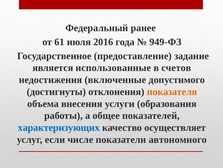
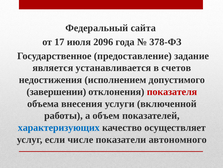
ранее: ранее -> сайта (143, 28)
61: 61 -> 17 (59, 42)
2016: 2016 -> 2096 (103, 42)
949-ФЗ: 949-ФЗ -> 378-ФЗ (165, 42)
использованные: использованные -> устанавливается (113, 68)
включенные: включенные -> исполнением (115, 79)
достигнуты: достигнуты -> завершении (56, 91)
показателя colour: orange -> red (172, 91)
образования: образования -> включенной (167, 103)
общее: общее -> объем (106, 115)
